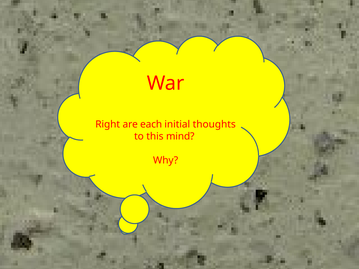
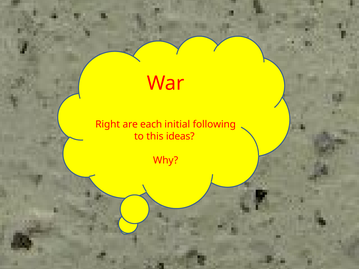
thoughts: thoughts -> following (214, 125)
mind: mind -> ideas (180, 137)
